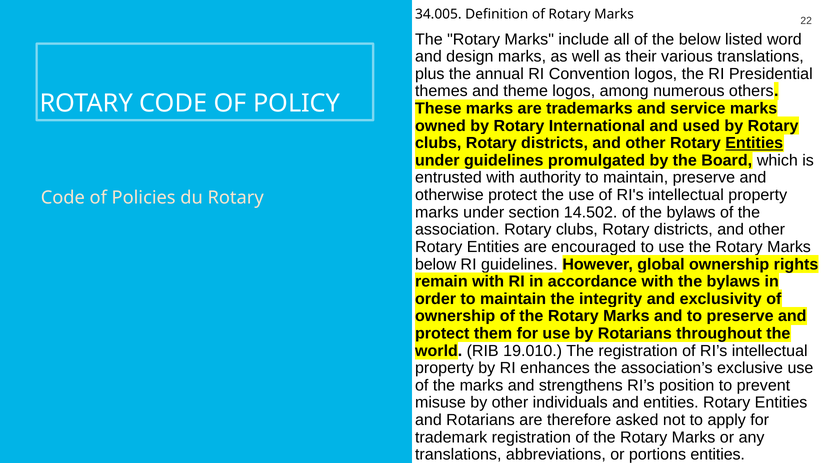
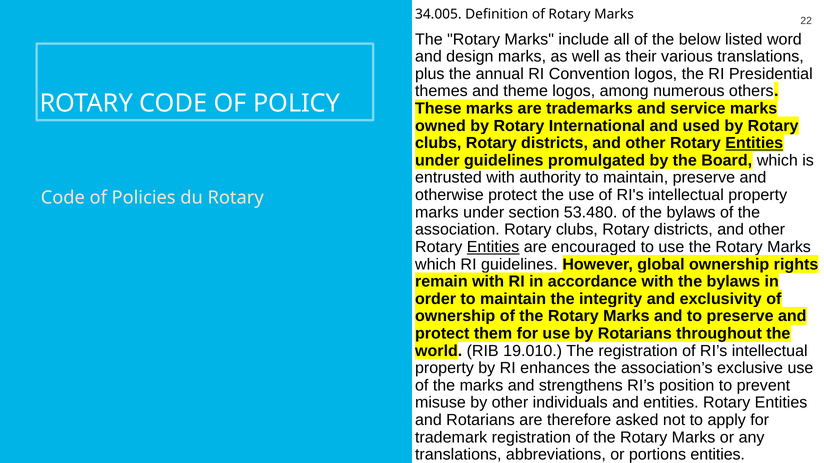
14.502: 14.502 -> 53.480 (591, 213)
Entities underline: none -> present (493, 247)
below: below -> which (436, 265)
